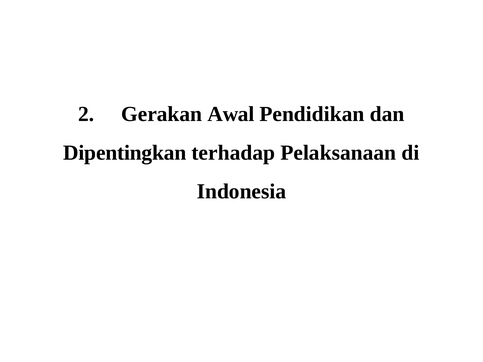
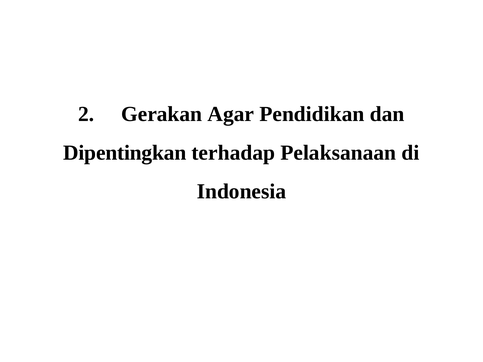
Awal: Awal -> Agar (231, 114)
